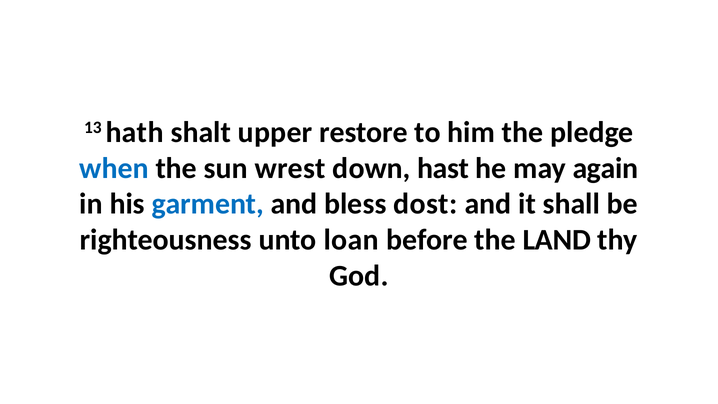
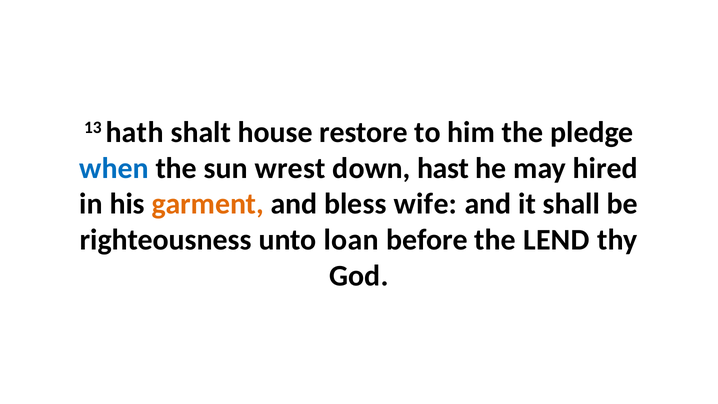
upper: upper -> house (275, 132)
again: again -> hired (605, 168)
garment colour: blue -> orange (208, 204)
dost: dost -> wife (425, 204)
LAND: LAND -> LEND (557, 240)
